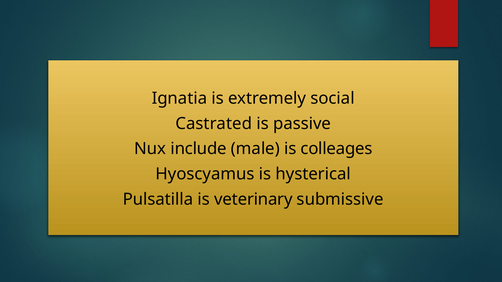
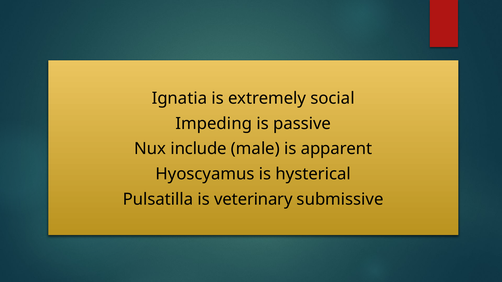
Castrated: Castrated -> Impeding (214, 124)
colleages: colleages -> apparent (336, 149)
